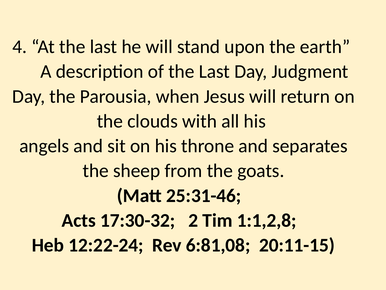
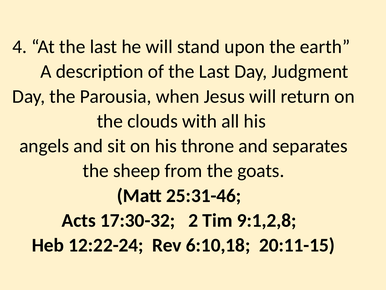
1:1,2,8: 1:1,2,8 -> 9:1,2,8 (267, 220)
6:81,08: 6:81,08 -> 6:10,18 (218, 245)
